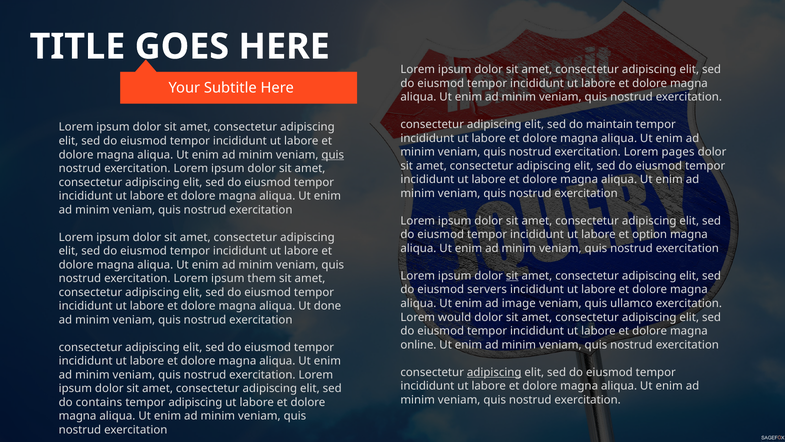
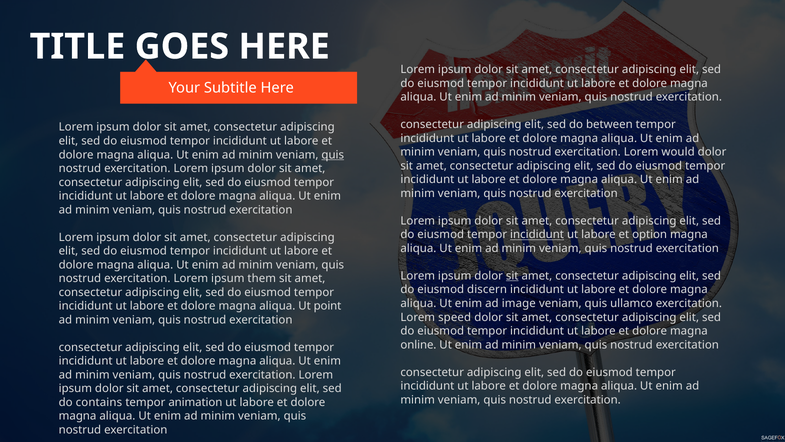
maintain: maintain -> between (609, 124)
pages: pages -> would (678, 152)
incididunt underline: none -> present (537, 234)
servers: servers -> discern (487, 289)
done: done -> point (327, 306)
would: would -> speed (455, 317)
adipiscing underline: present -> none (494, 372)
tempor adipiscing: adipiscing -> animation (195, 402)
